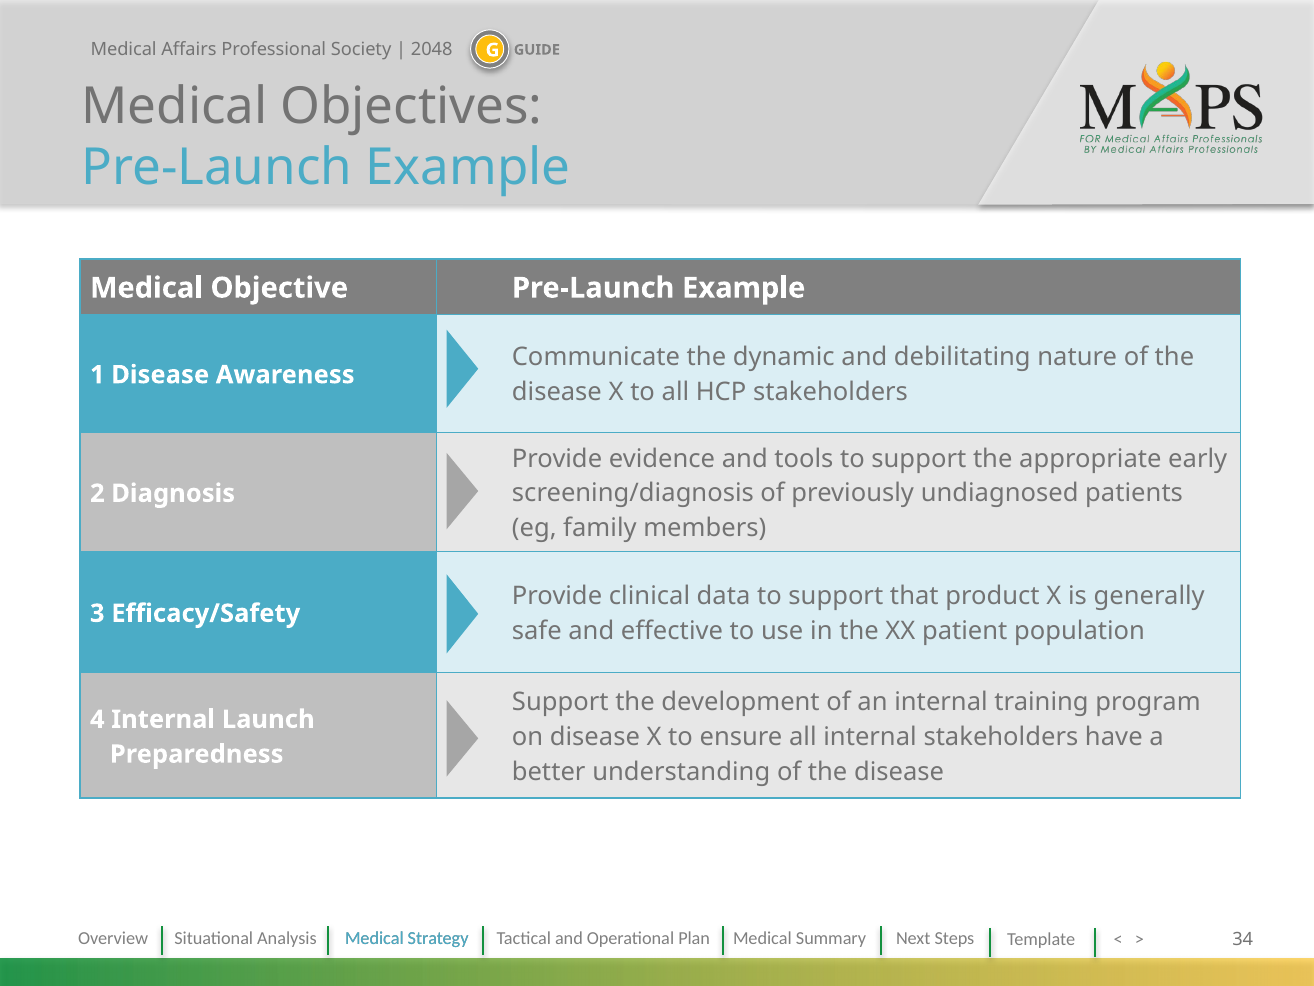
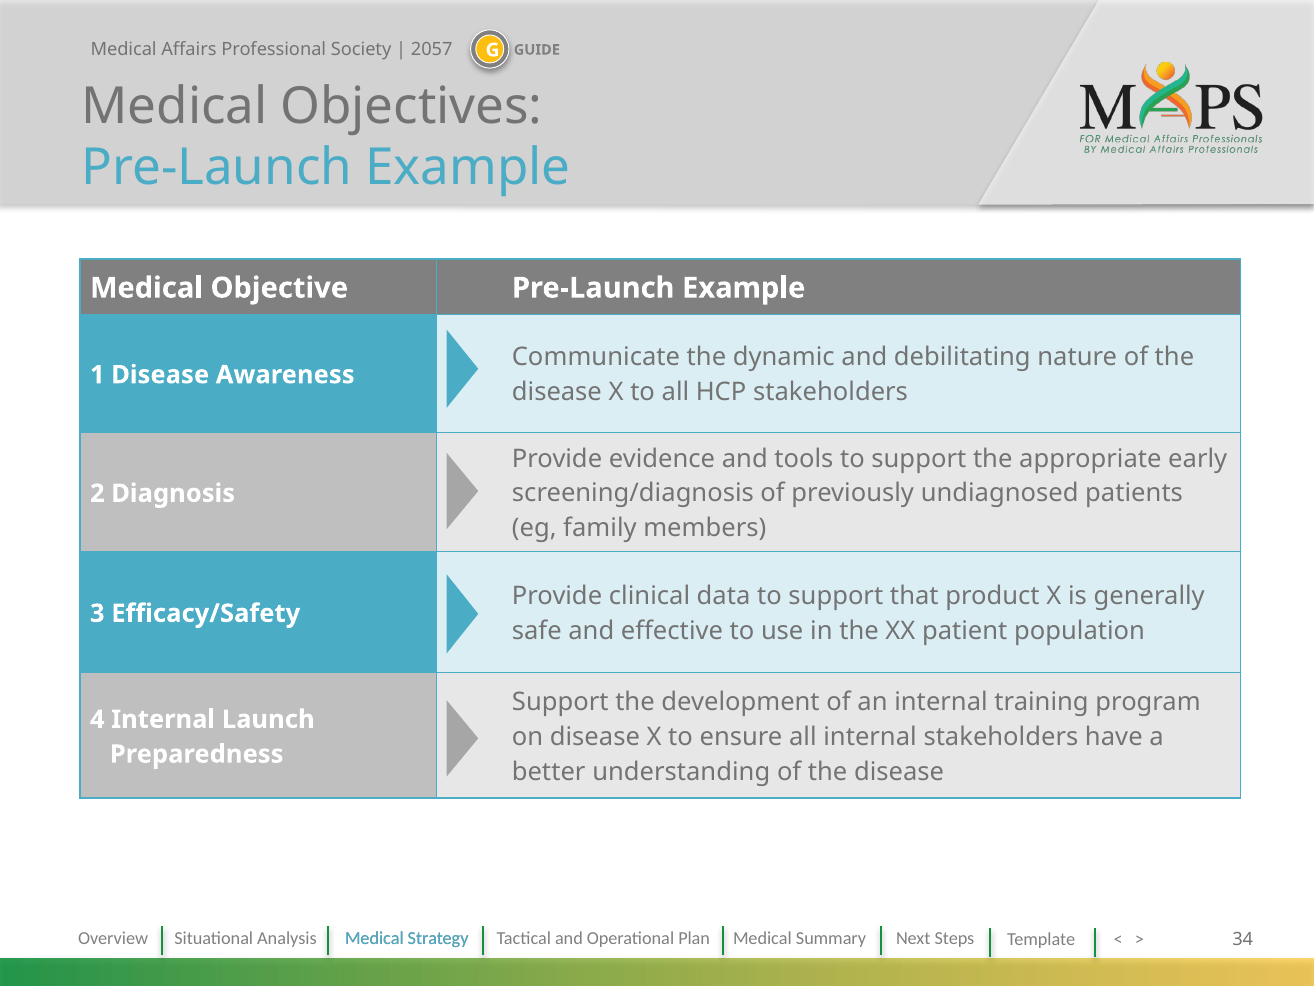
2048: 2048 -> 2057 (432, 50)
